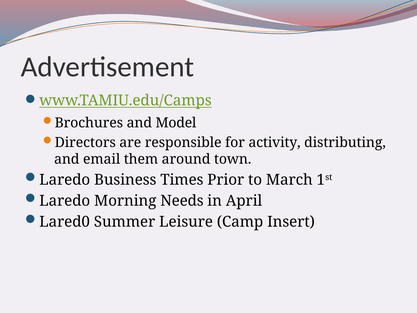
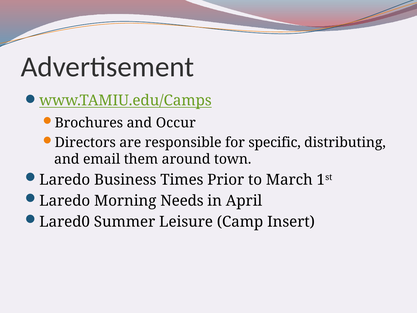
Model: Model -> Occur (176, 123)
activity: activity -> specific (275, 142)
